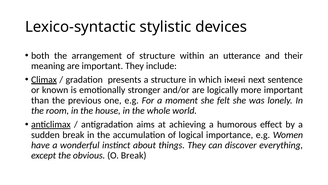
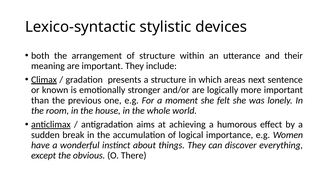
імені: імені -> areas (235, 79)
O Break: Break -> There (134, 155)
